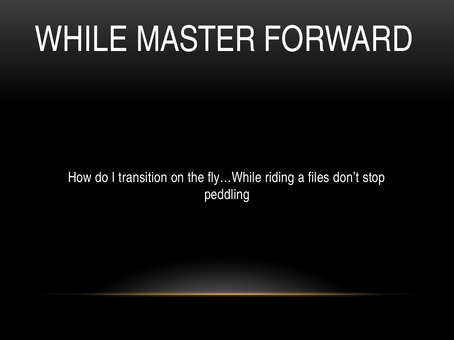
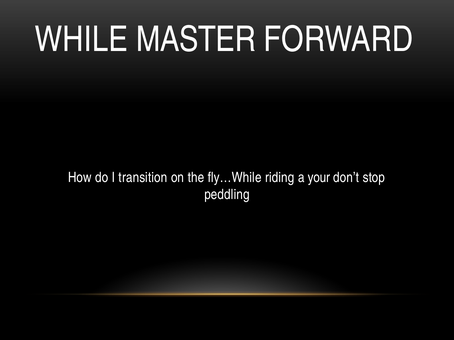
files: files -> your (319, 178)
